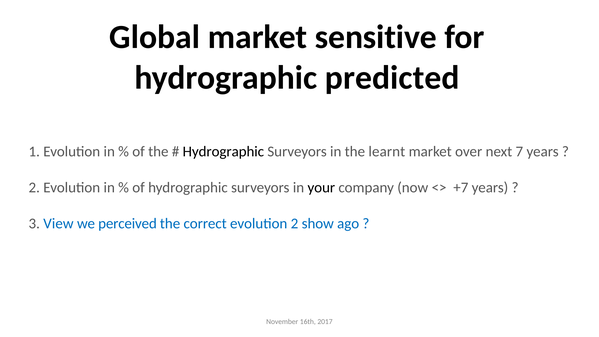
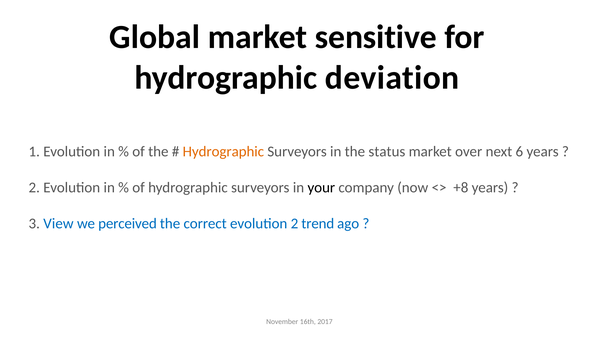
predicted: predicted -> deviation (392, 78)
Hydrographic colour: black -> orange (223, 152)
learnt: learnt -> status (387, 152)
7: 7 -> 6 (519, 152)
+7: +7 -> +8 (461, 188)
show: show -> trend (318, 224)
